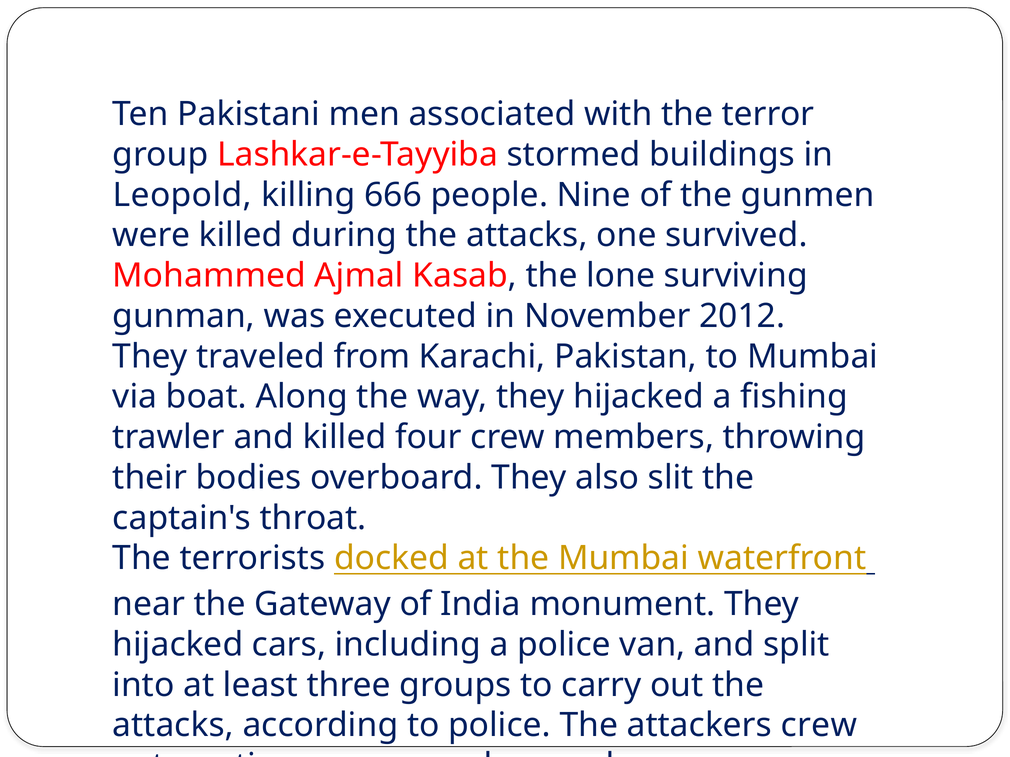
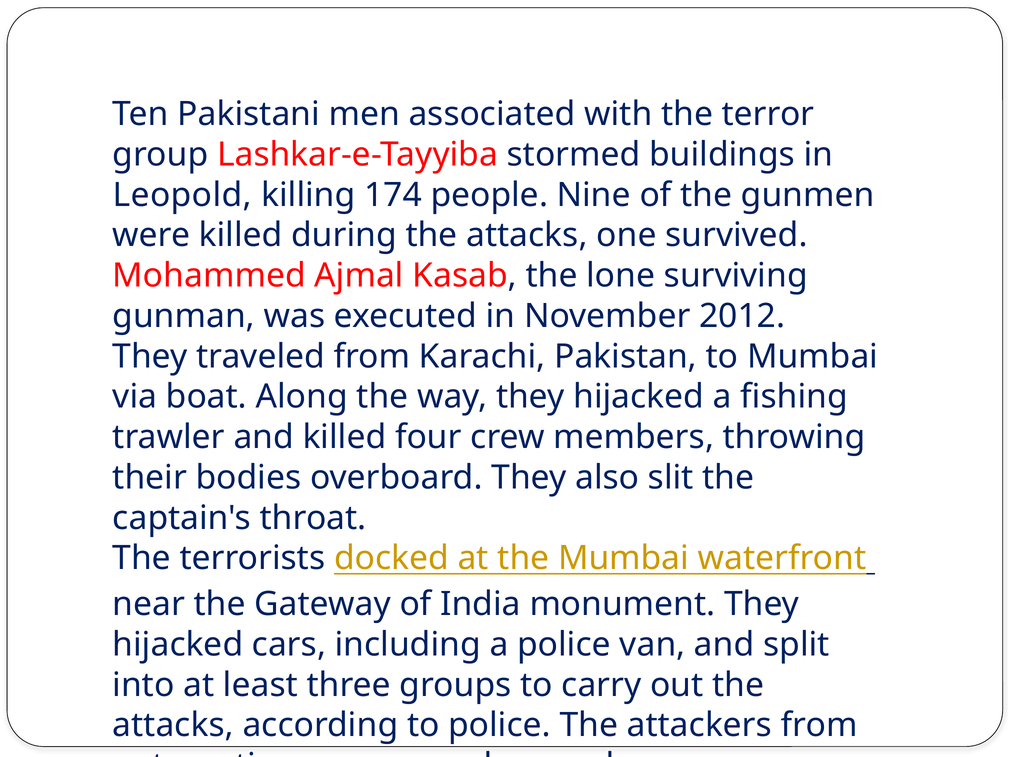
666: 666 -> 174 (393, 195)
attackers crew: crew -> from (819, 726)
